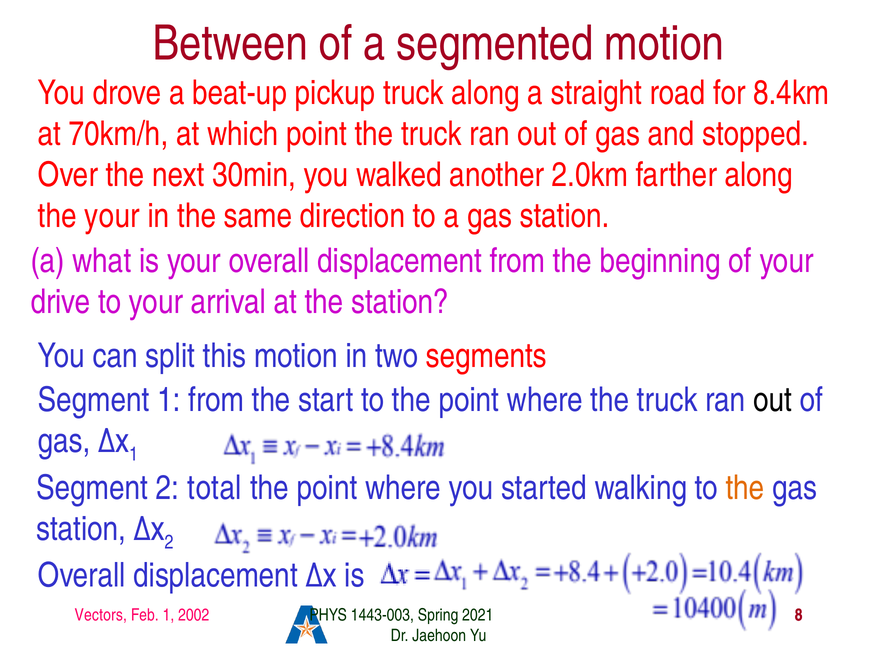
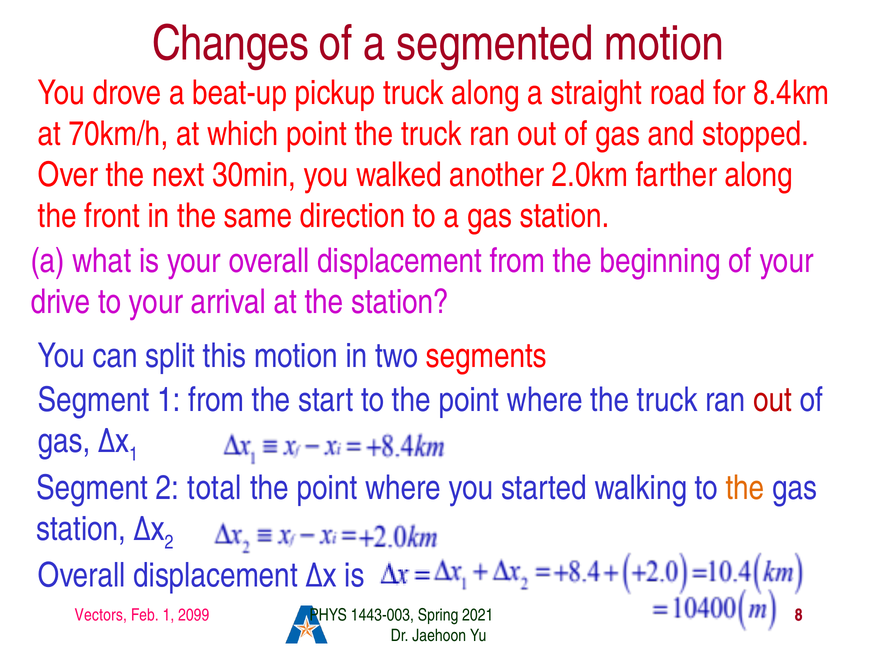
Between: Between -> Changes (231, 44)
the your: your -> front (112, 216)
out colour: black -> red (773, 400)
2002: 2002 -> 2099 (194, 615)
